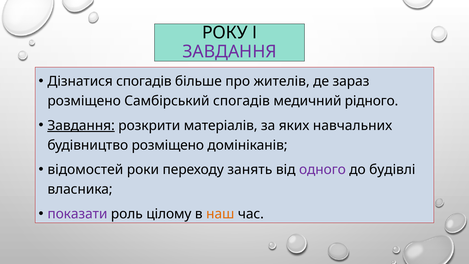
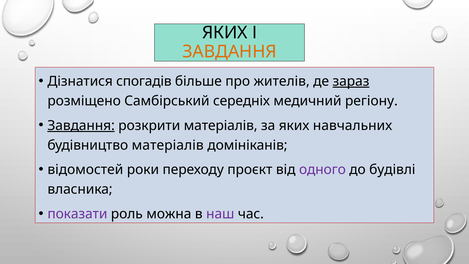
РОКУ: РОКУ -> ЯКИХ (225, 33)
ЗАВДАННЯ colour: purple -> orange (230, 52)
зараз underline: none -> present (351, 81)
Самбірський спогадів: спогадів -> середніх (242, 101)
рідного: рідного -> регіону (371, 101)
будівництво розміщено: розміщено -> матеріалів (168, 145)
занять: занять -> проєкт (250, 170)
цілому: цілому -> можна (169, 214)
наш colour: orange -> purple (220, 214)
